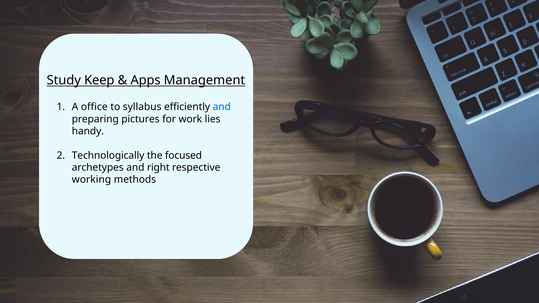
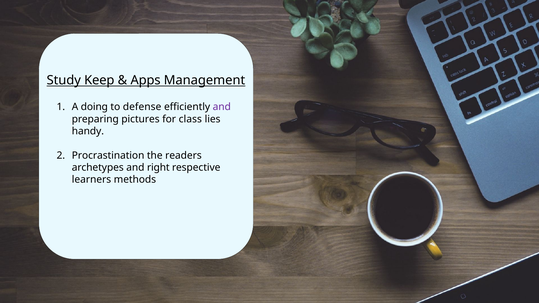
office: office -> doing (94, 107)
syllabus: syllabus -> defense (142, 107)
and colour: blue -> purple (222, 107)
work: work -> class (190, 119)
Technologically: Technologically -> Procrastination (108, 155)
focused: focused -> readers (183, 155)
working: working -> learners (91, 180)
